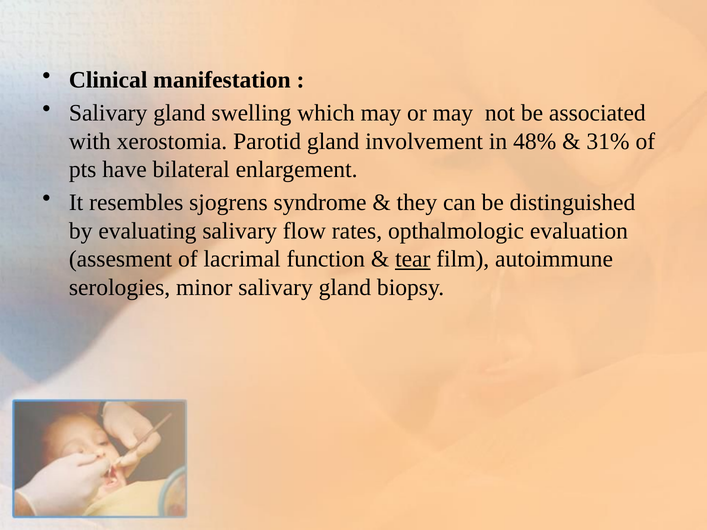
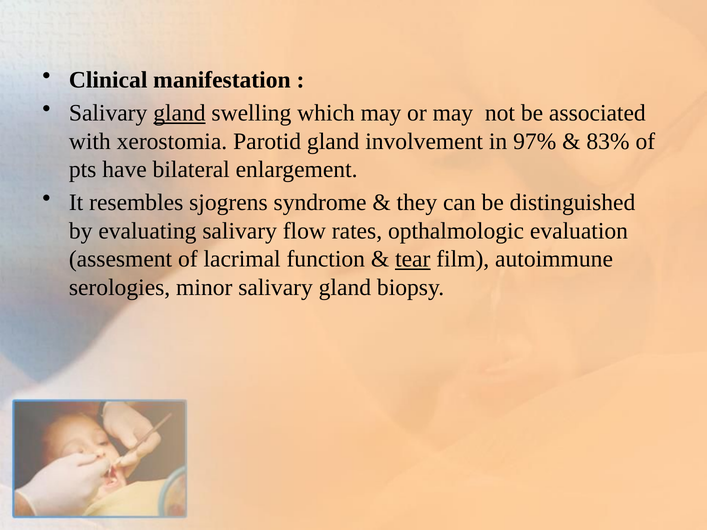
gland underline: none -> present (179, 113)
48%: 48% -> 97% (535, 141)
31%: 31% -> 83% (608, 141)
